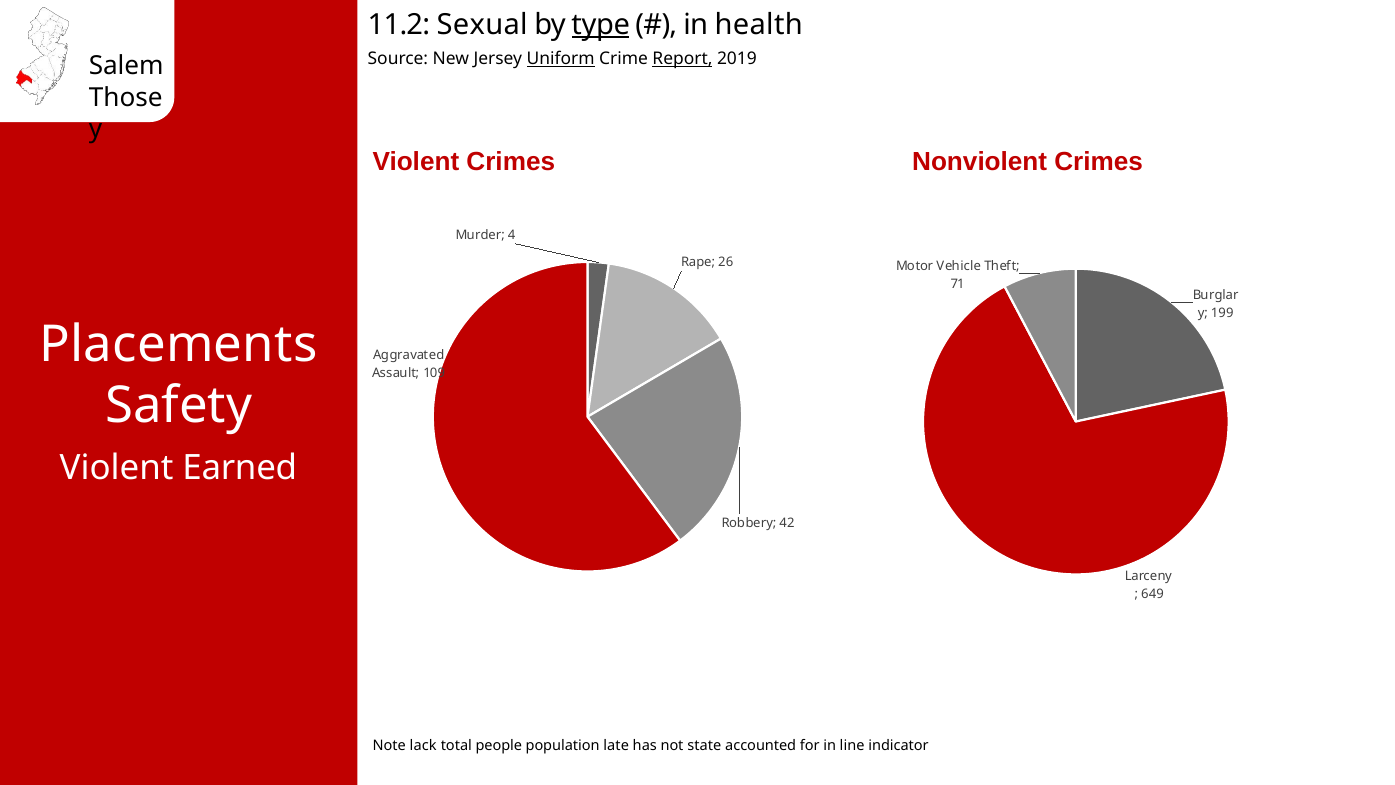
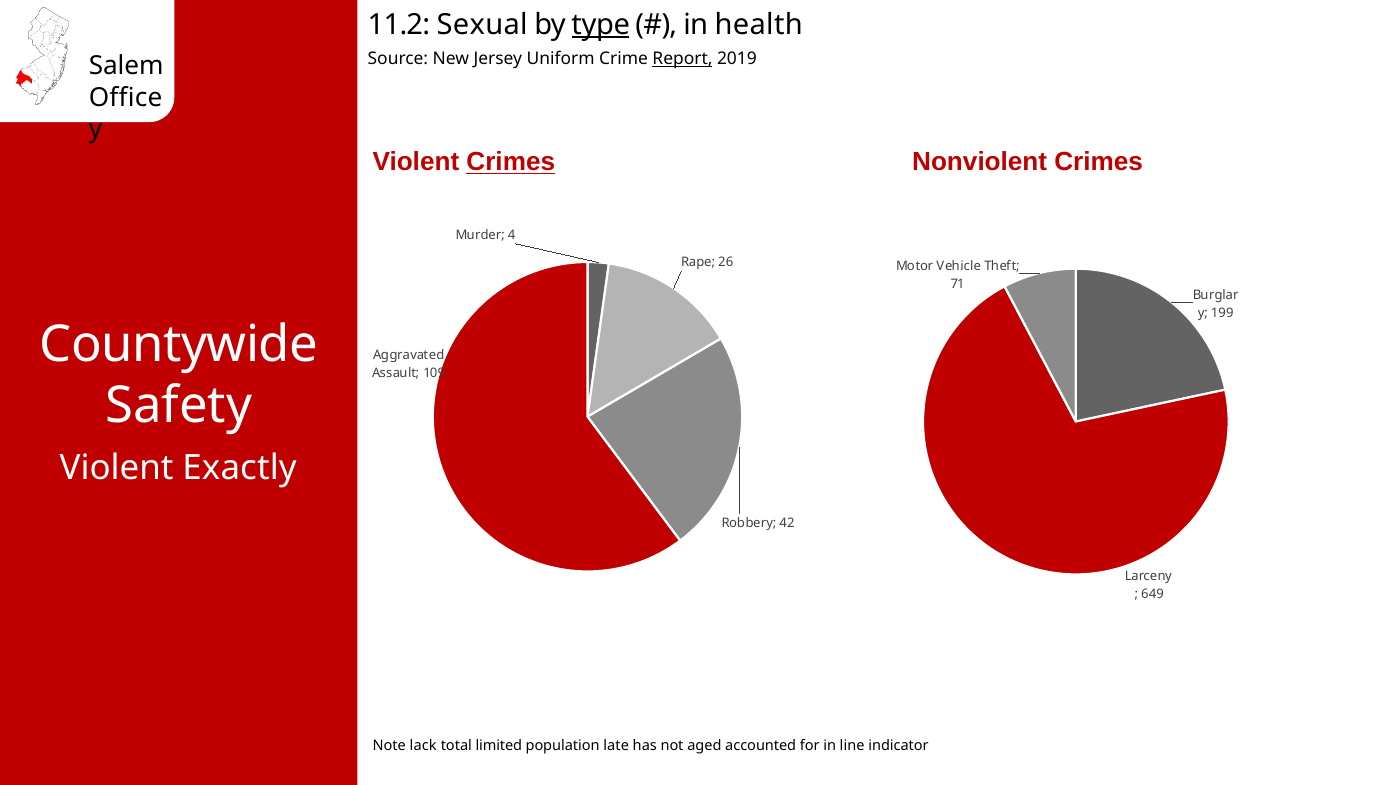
Uniform underline: present -> none (561, 59)
Those: Those -> Office (126, 98)
Crimes underline: none -> present (511, 162)
Placements: Placements -> Countywide (179, 344)
Earned: Earned -> Exactly (240, 467)
people: people -> limited (499, 745)
state: state -> aged (704, 745)
